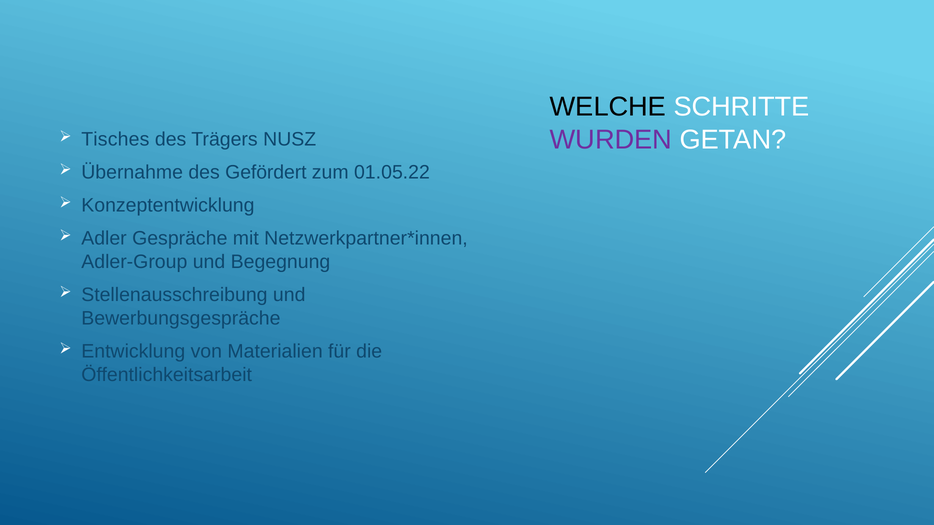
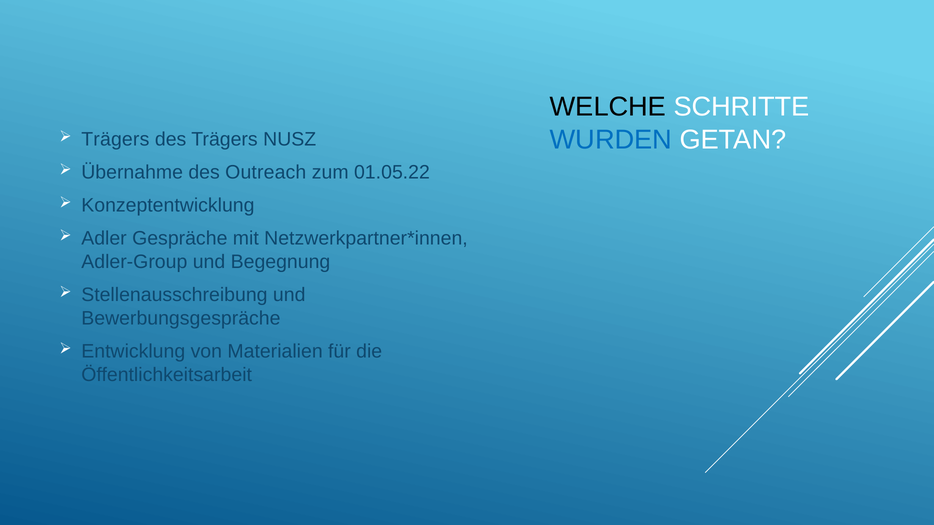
WURDEN colour: purple -> blue (611, 140)
Tisches: Tisches -> Trägers (115, 139)
Gefördert: Gefördert -> Outreach (266, 173)
